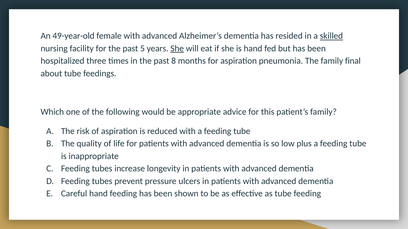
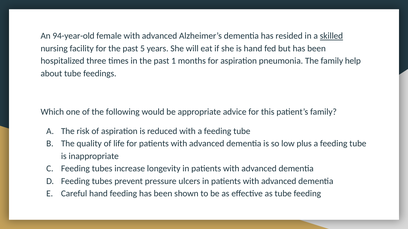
49-year-old: 49-year-old -> 94-year-old (74, 36)
She underline: present -> none (177, 49)
8: 8 -> 1 (174, 61)
final: final -> help (353, 61)
